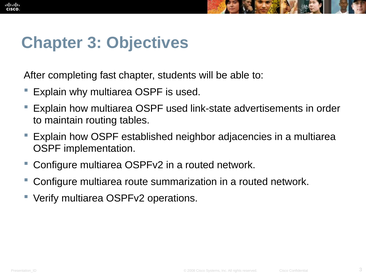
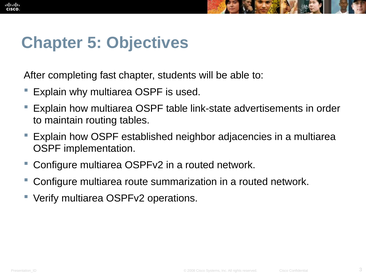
Chapter 3: 3 -> 5 (95, 43)
OSPF used: used -> table (177, 109)
